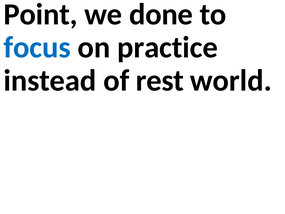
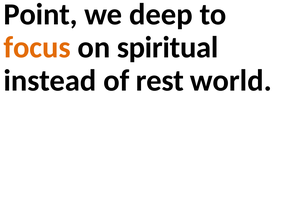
done: done -> deep (161, 14)
focus colour: blue -> orange (37, 47)
practice: practice -> spiritual (168, 47)
